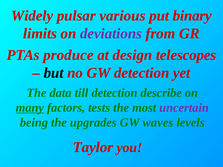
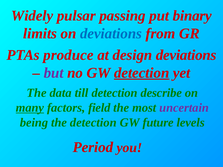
various: various -> passing (122, 16)
deviations colour: purple -> blue (111, 33)
design telescopes: telescopes -> deviations (186, 55)
but colour: black -> purple (54, 73)
detection underline: none -> present (142, 73)
tests: tests -> field (99, 108)
the upgrades: upgrades -> detection (93, 123)
waves: waves -> future (158, 123)
Taylor: Taylor -> Period (93, 147)
